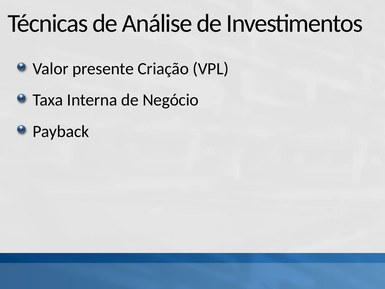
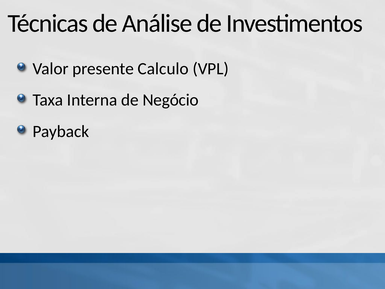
Criação: Criação -> Calculo (163, 69)
